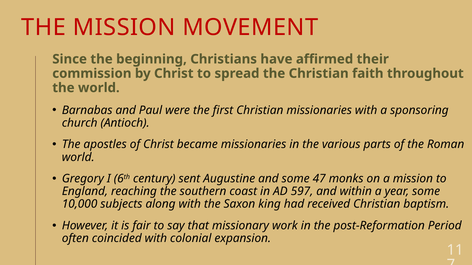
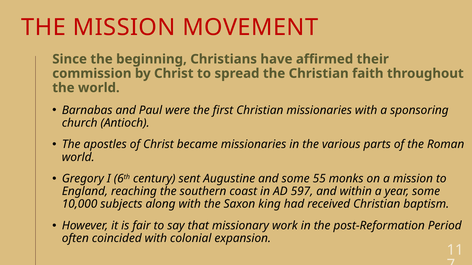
47: 47 -> 55 (319, 179)
